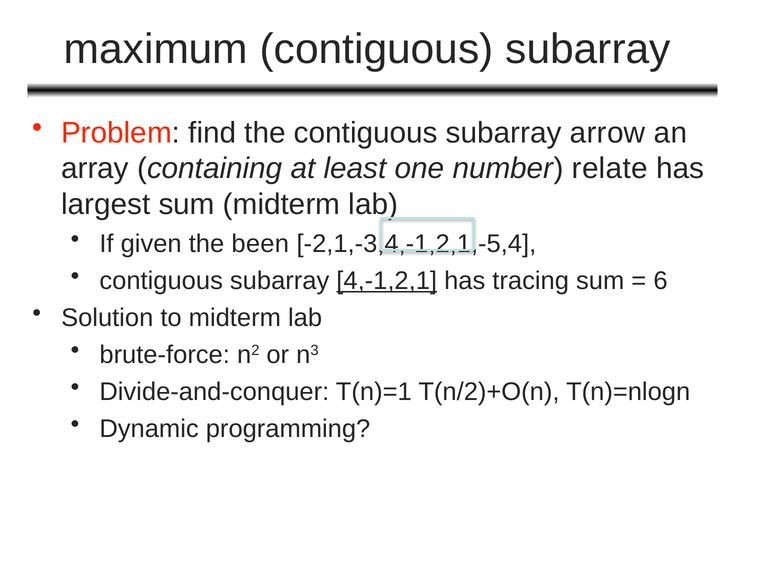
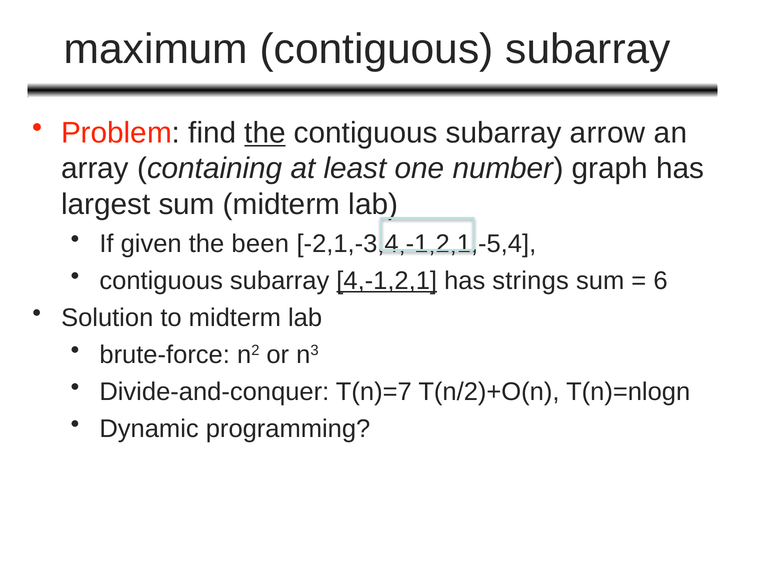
the underline: none -> present (265, 133)
relate: relate -> graph (610, 169)
tracing: tracing -> strings (531, 281)
T(n)=1: T(n)=1 -> T(n)=7 (374, 392)
